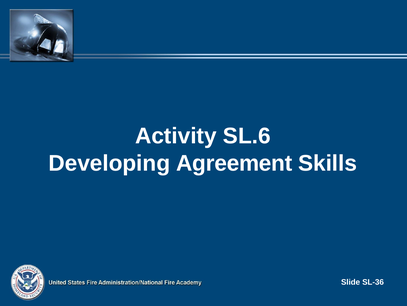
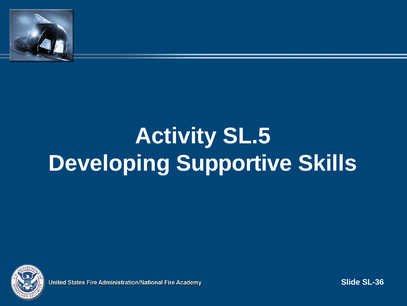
SL.6: SL.6 -> SL.5 (247, 136)
Agreement: Agreement -> Supportive (234, 163)
